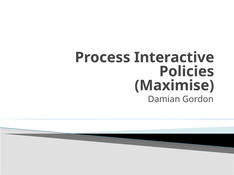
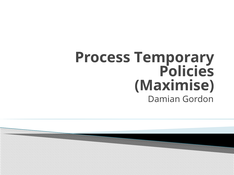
Interactive: Interactive -> Temporary (174, 58)
